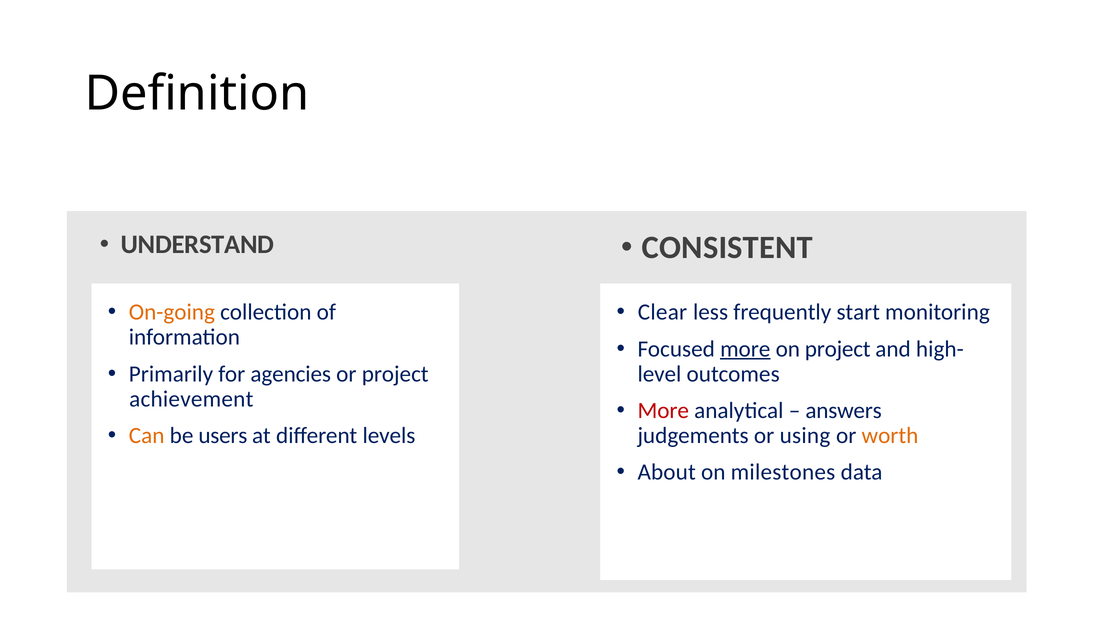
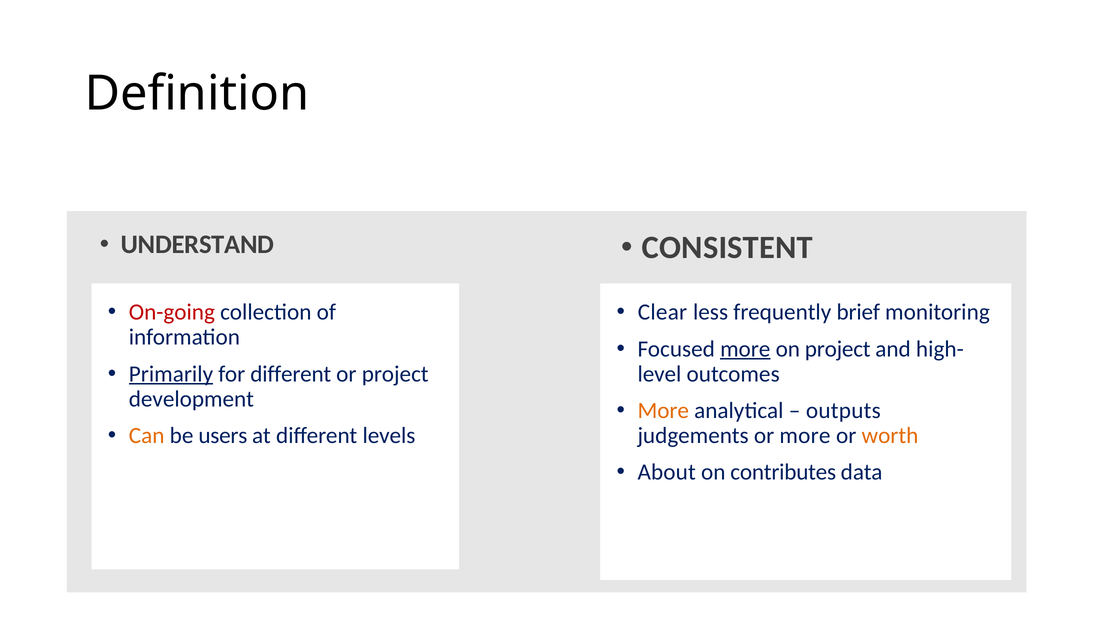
On-going colour: orange -> red (172, 312)
start: start -> brief (858, 312)
Primarily underline: none -> present (171, 374)
for agencies: agencies -> different (291, 374)
achievement: achievement -> development (191, 399)
More colour: red -> orange (663, 411)
answers: answers -> outputs (843, 411)
or using: using -> more (805, 436)
milestones: milestones -> contributes (783, 472)
